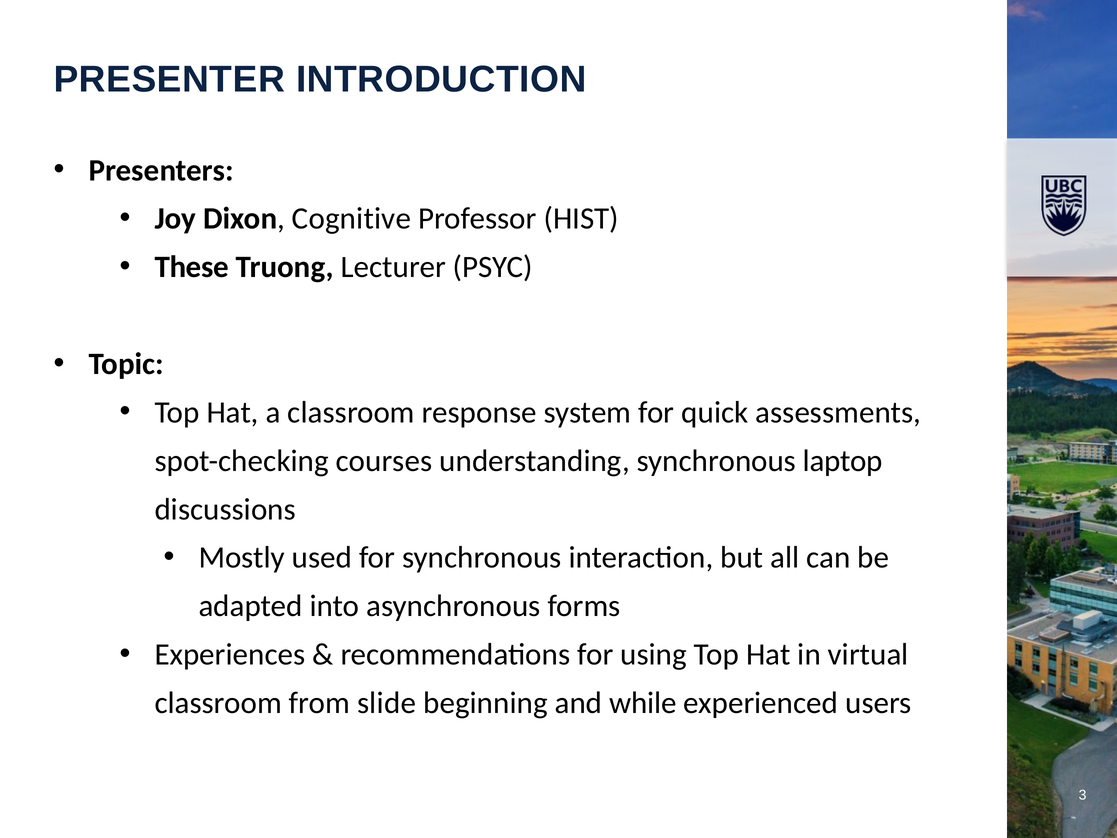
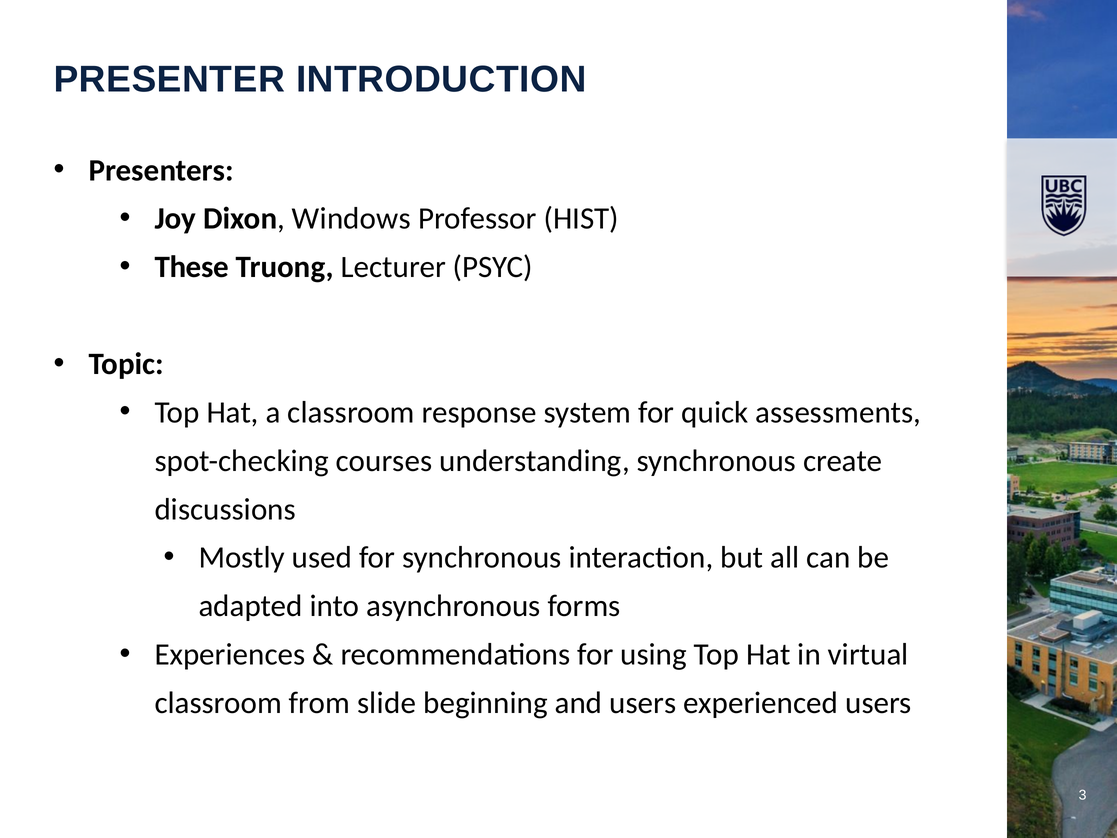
Cognitive: Cognitive -> Windows (351, 219)
laptop: laptop -> create (843, 461)
and while: while -> users (643, 703)
